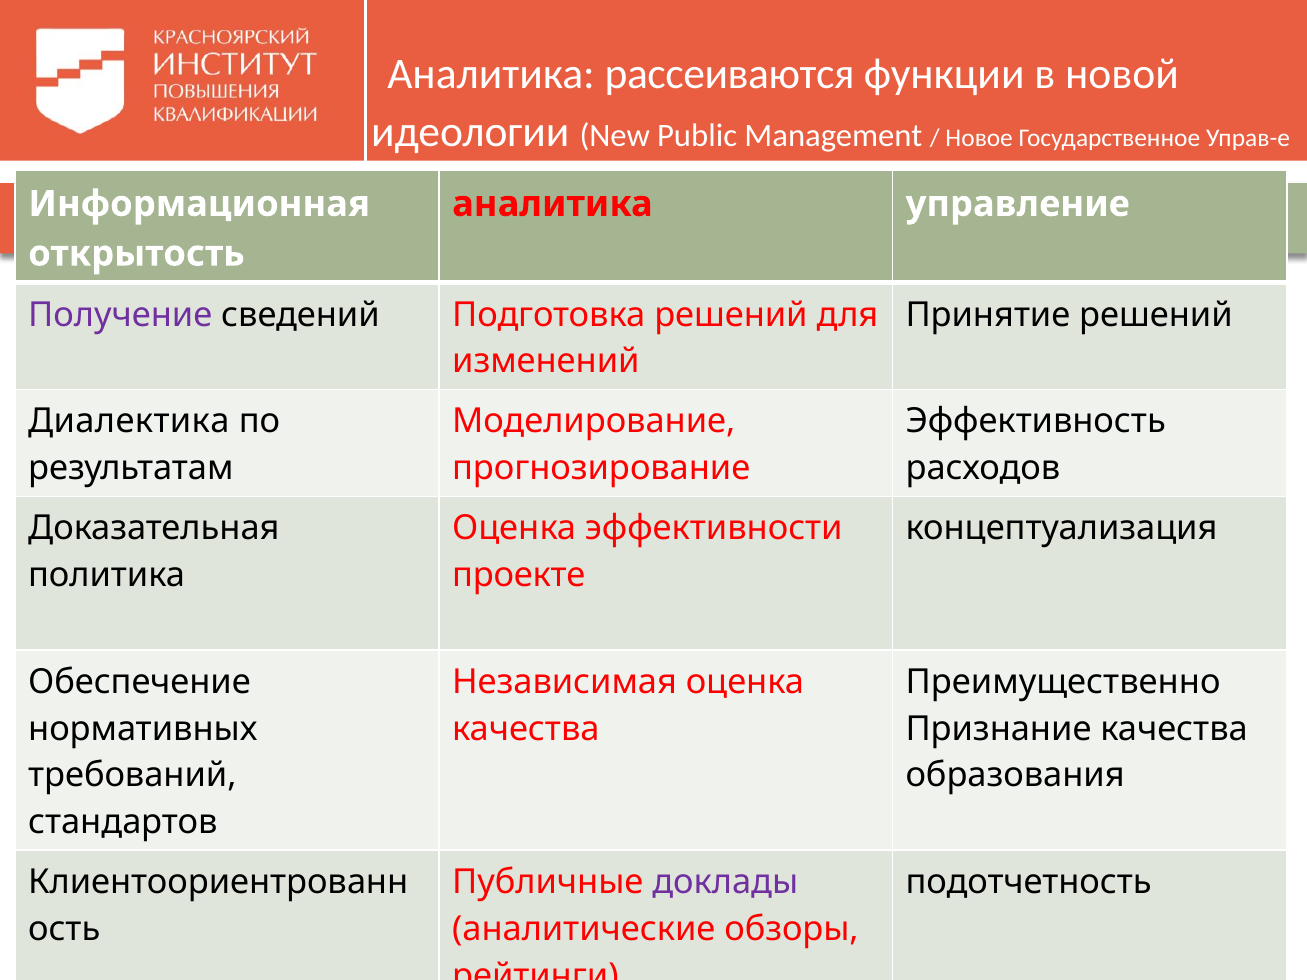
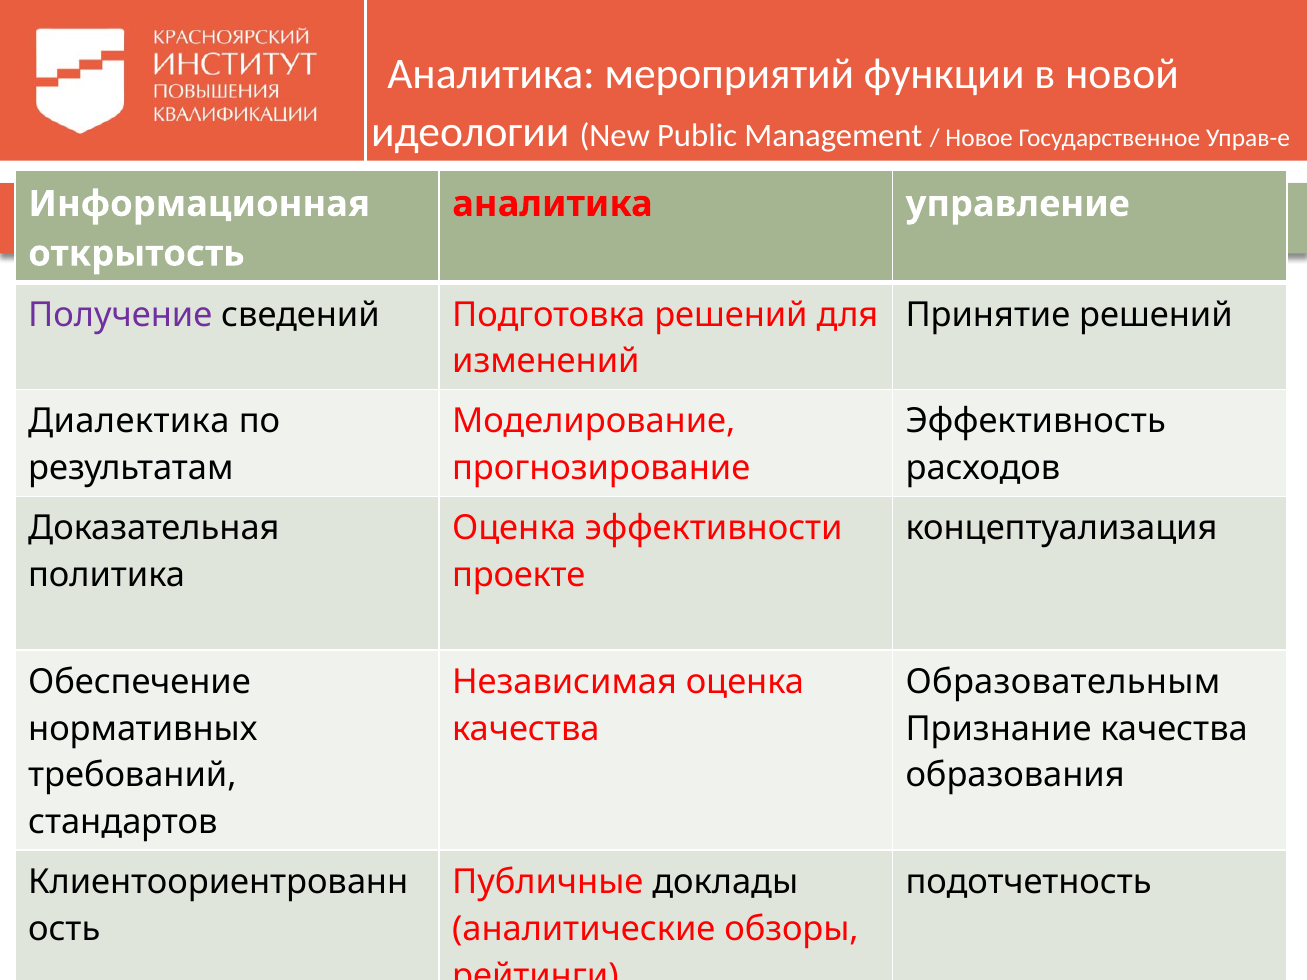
рассеиваются: рассеиваются -> мероприятий (729, 74)
Преимущественно: Преимущественно -> Образовательным (1063, 682)
доклады colour: purple -> black (725, 882)
